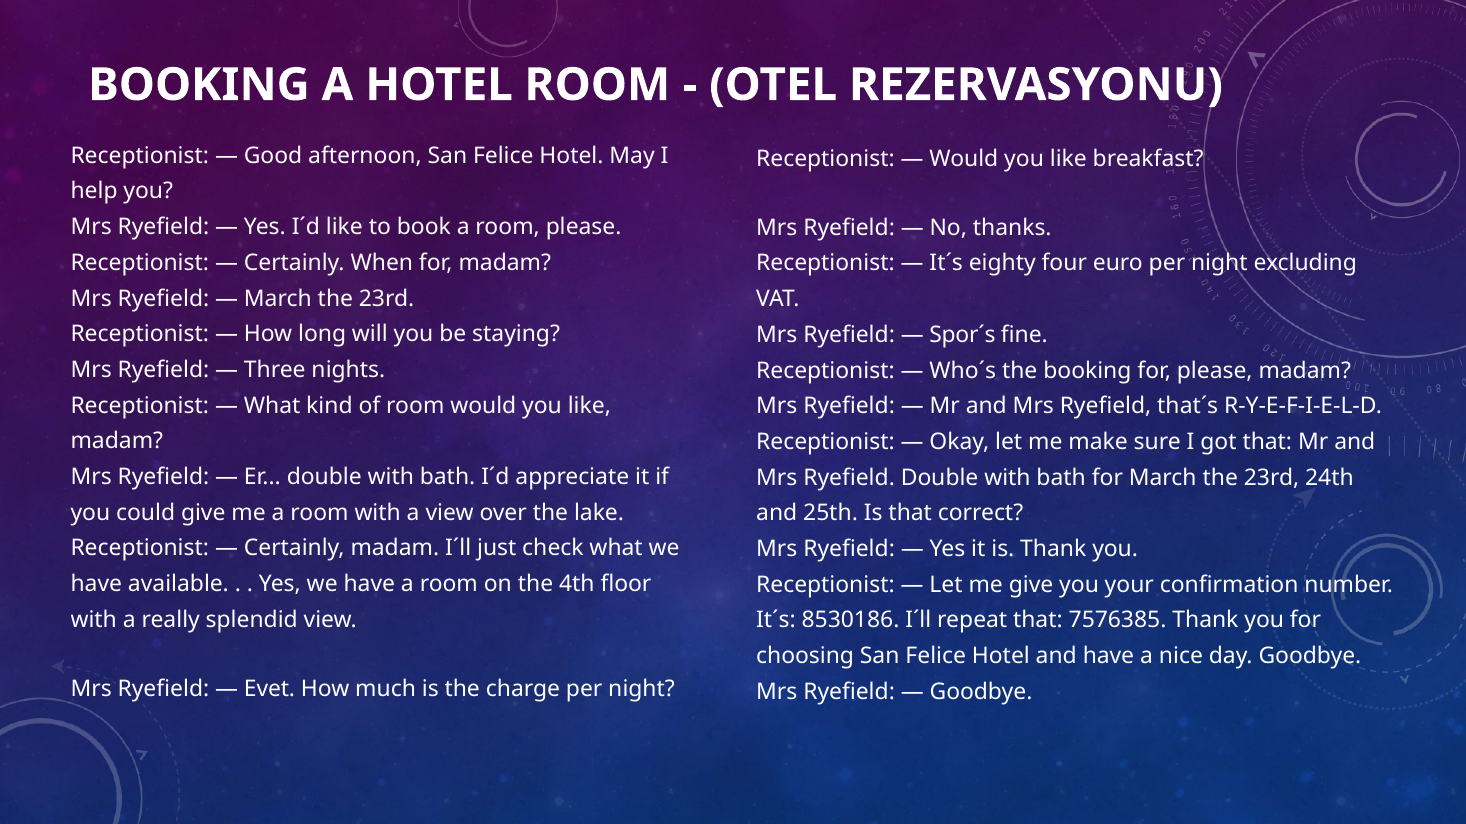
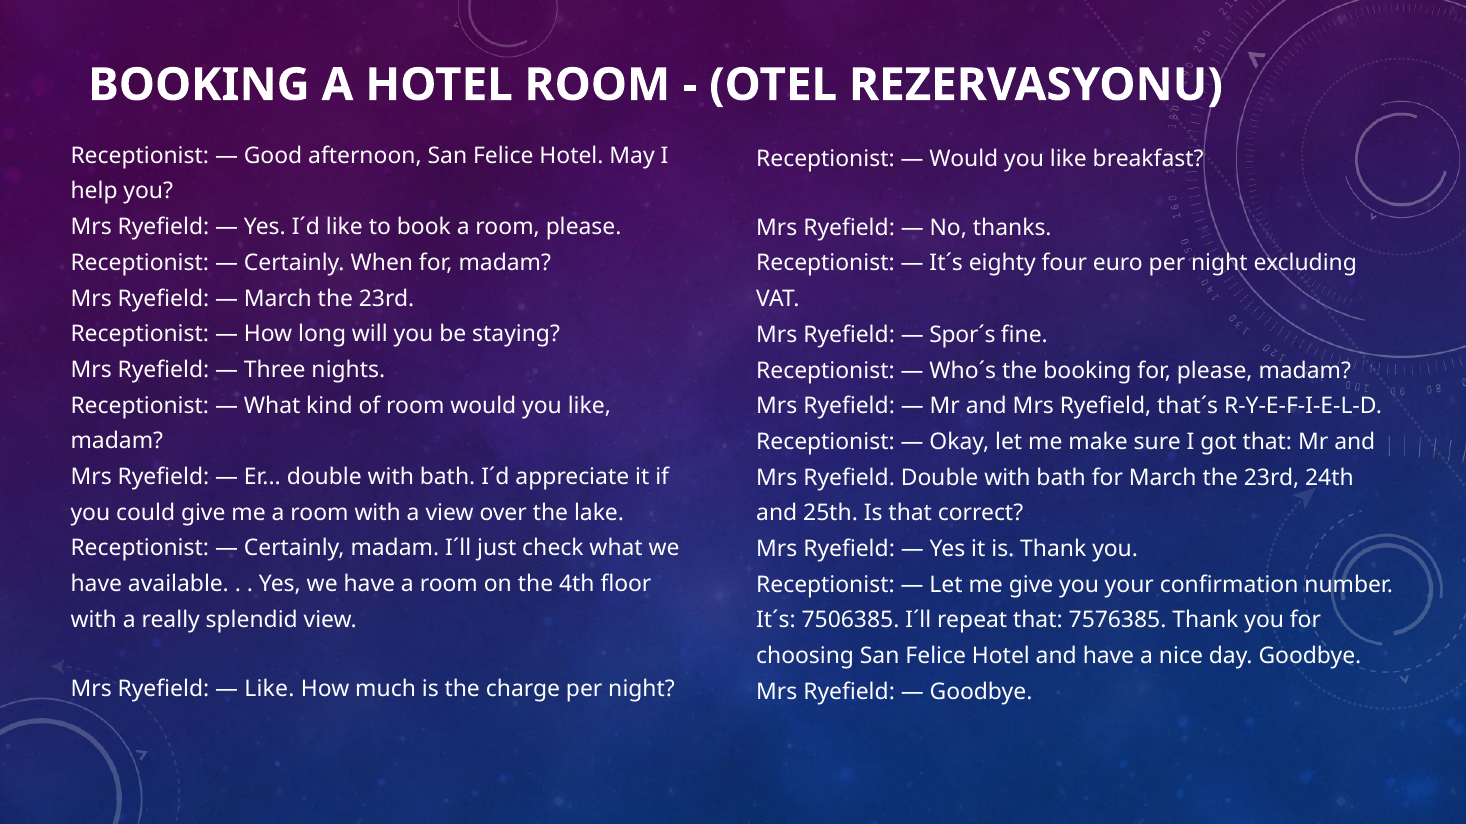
8530186: 8530186 -> 7506385 (851, 621)
Evet: Evet -> Like (269, 689)
